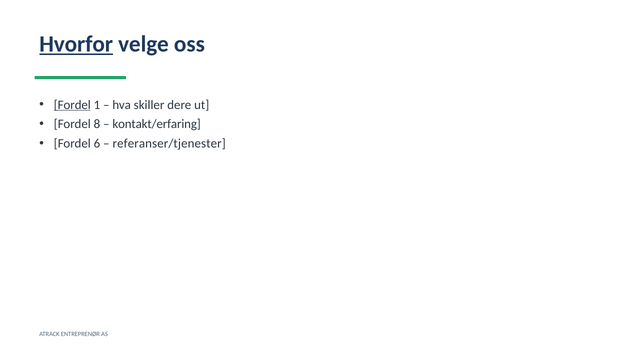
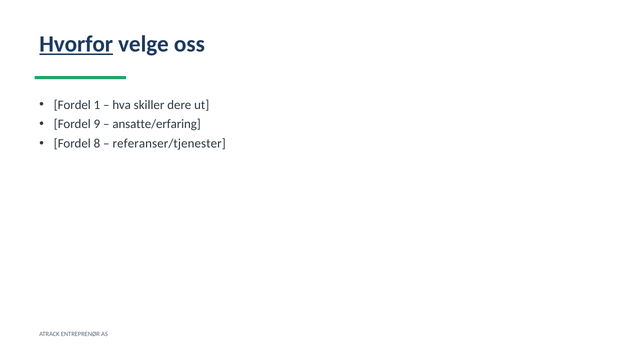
Fordel underline: present -> none (72, 105)
8: 8 -> 9 (97, 124)
kontakt/erfaring: kontakt/erfaring -> ansatte/erfaring (157, 124)
6: 6 -> 8 (97, 143)
